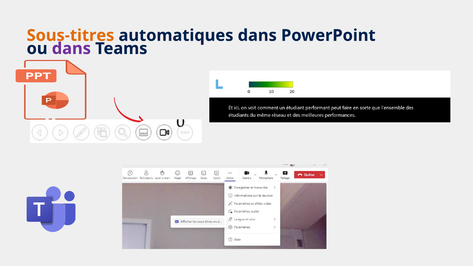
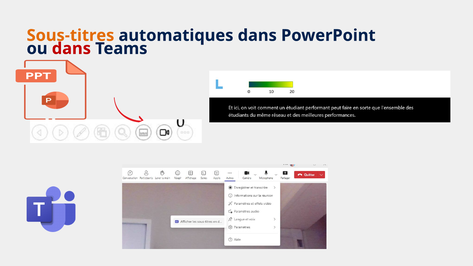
dans colour: purple -> red (71, 49)
